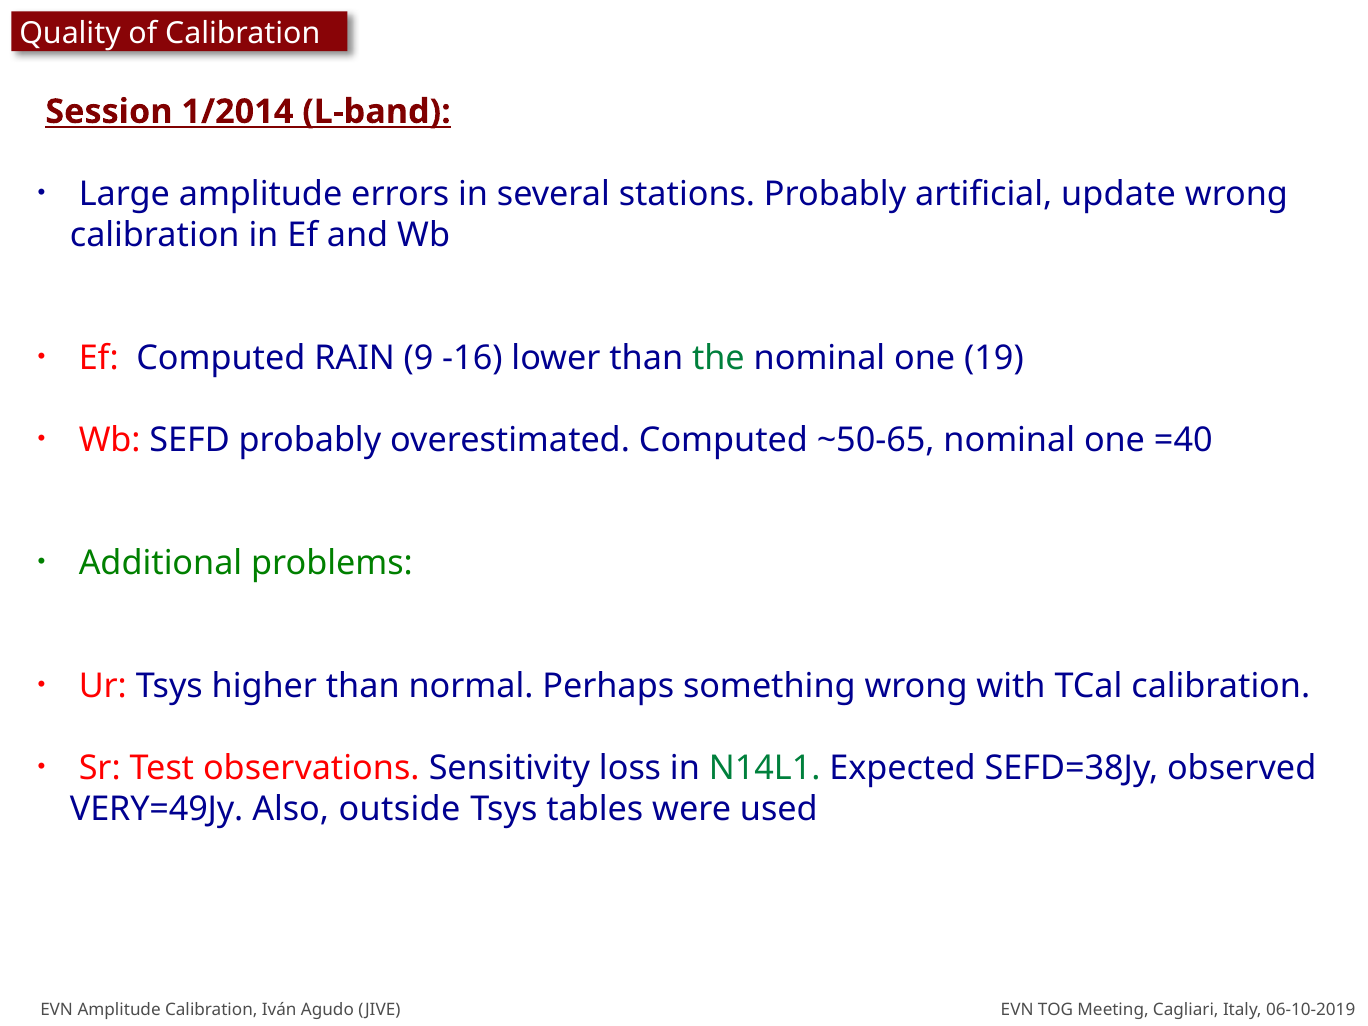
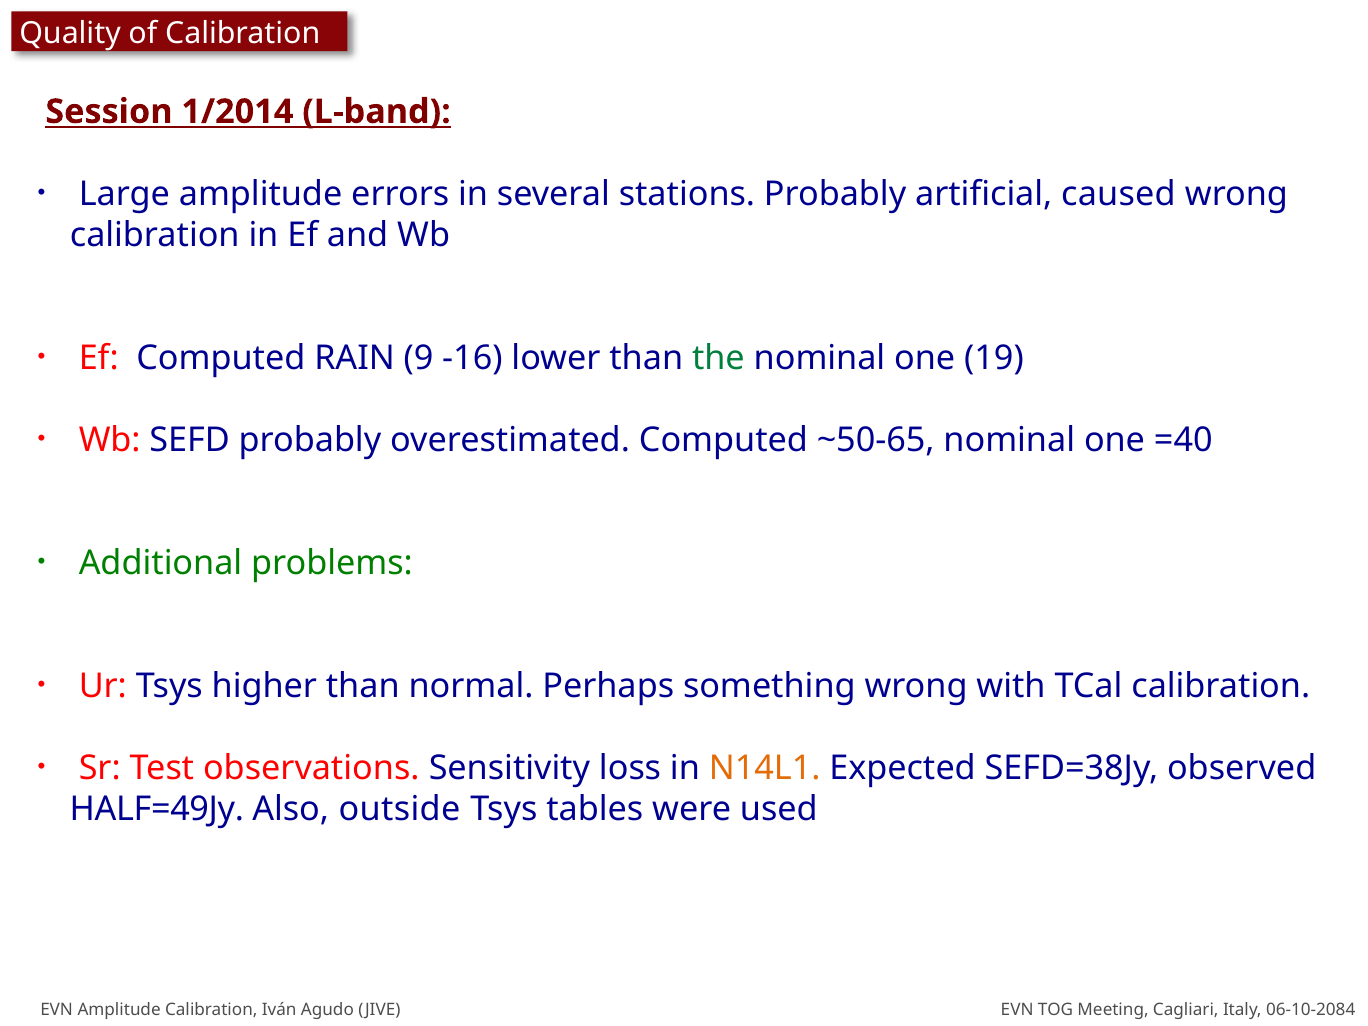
update: update -> caused (1118, 194)
N14L1 colour: green -> orange (765, 768)
VERY=49Jy: VERY=49Jy -> HALF=49Jy (157, 809)
06-10-2019: 06-10-2019 -> 06-10-2084 (1311, 1010)
